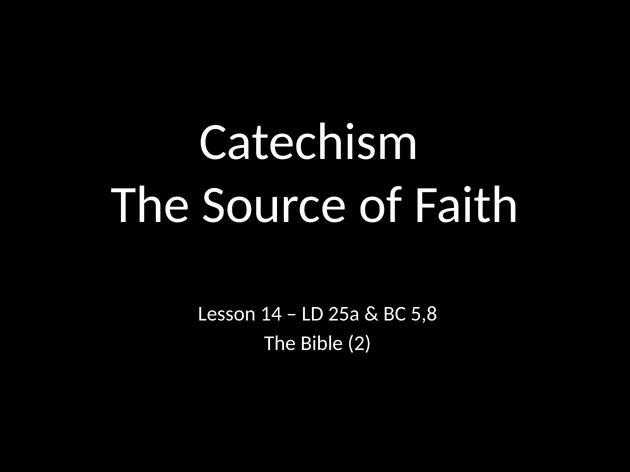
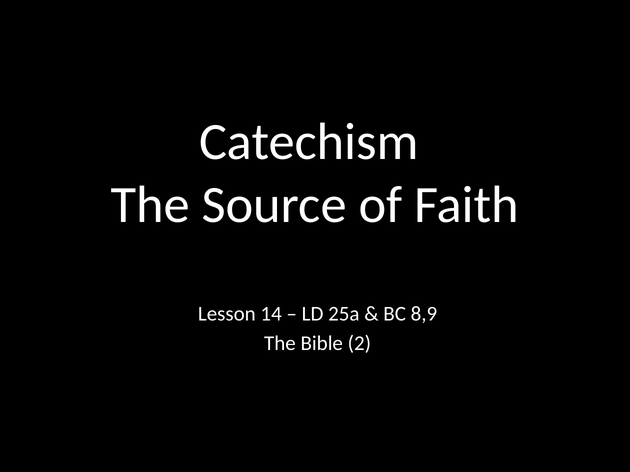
5,8: 5,8 -> 8,9 (424, 314)
